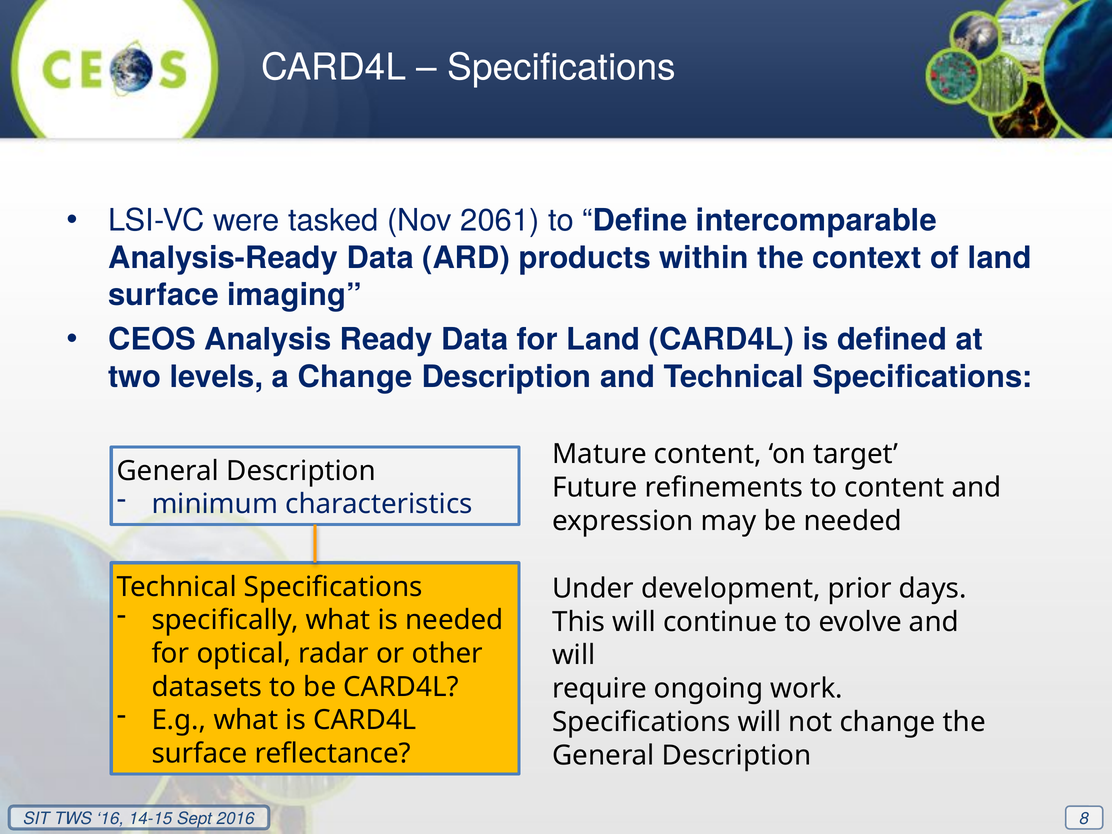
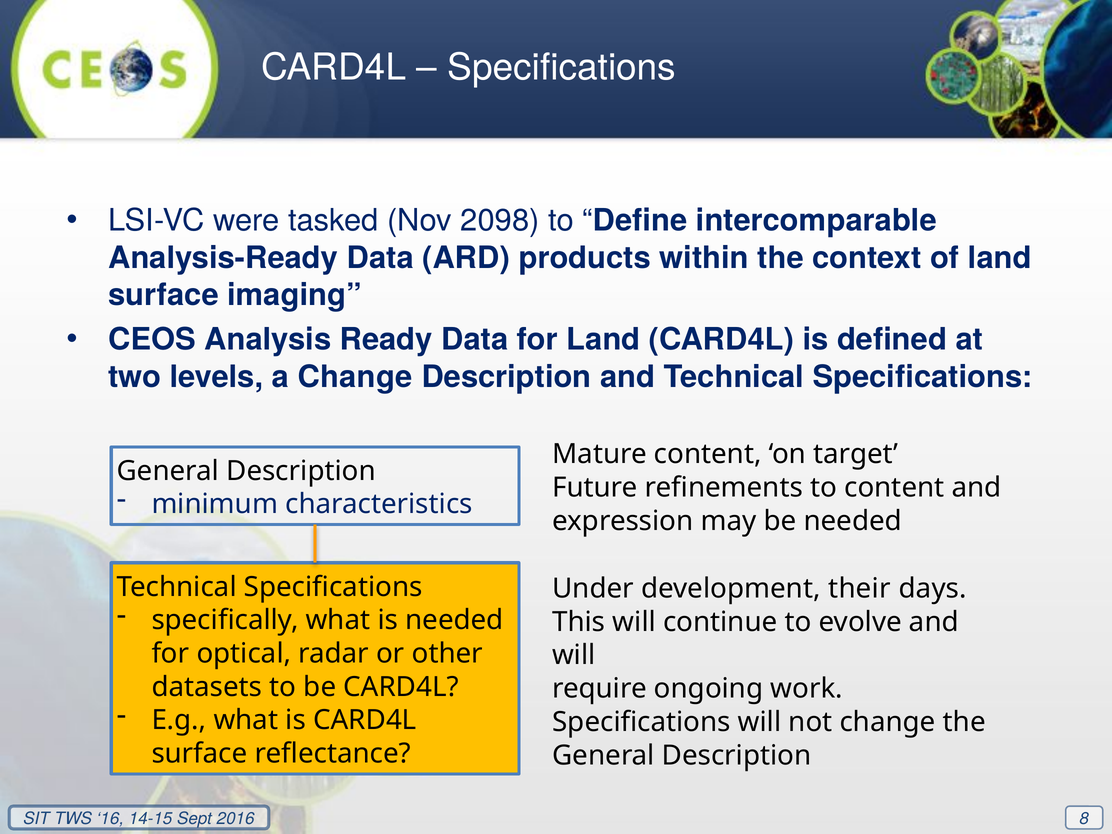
2061: 2061 -> 2098 (500, 221)
prior: prior -> their (860, 589)
